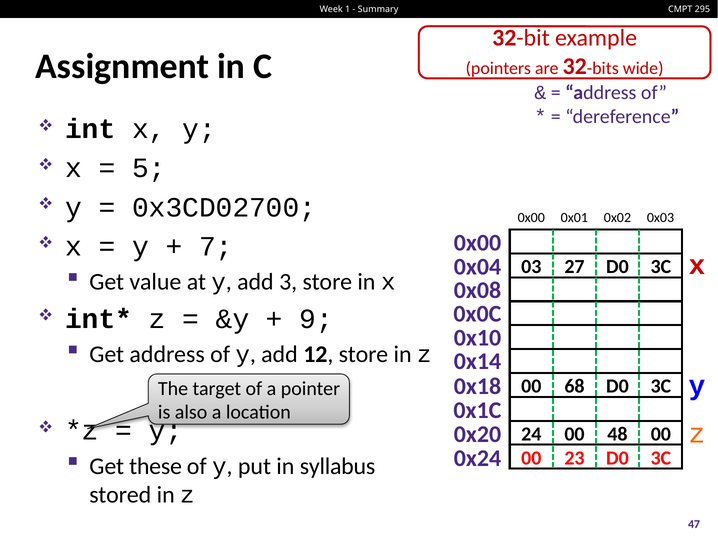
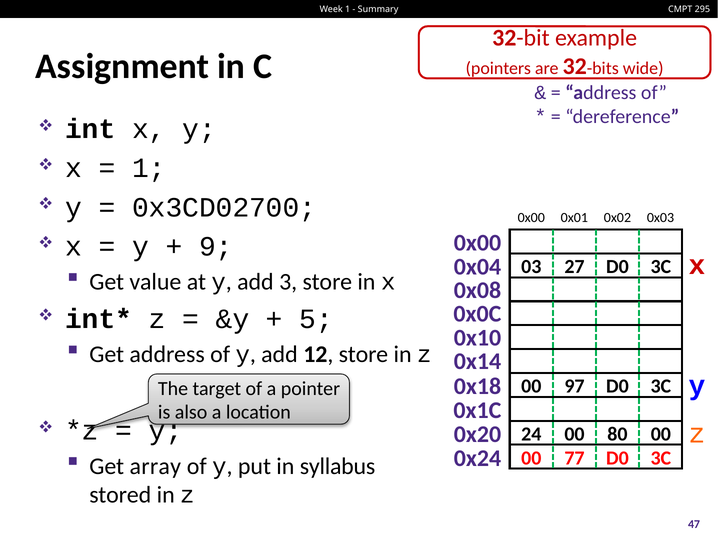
5: 5 -> 1 (149, 168)
7: 7 -> 9 (216, 247)
9: 9 -> 5 (316, 319)
68: 68 -> 97 (574, 387)
48: 48 -> 80 (617, 435)
23: 23 -> 77 (574, 458)
these: these -> array (155, 467)
